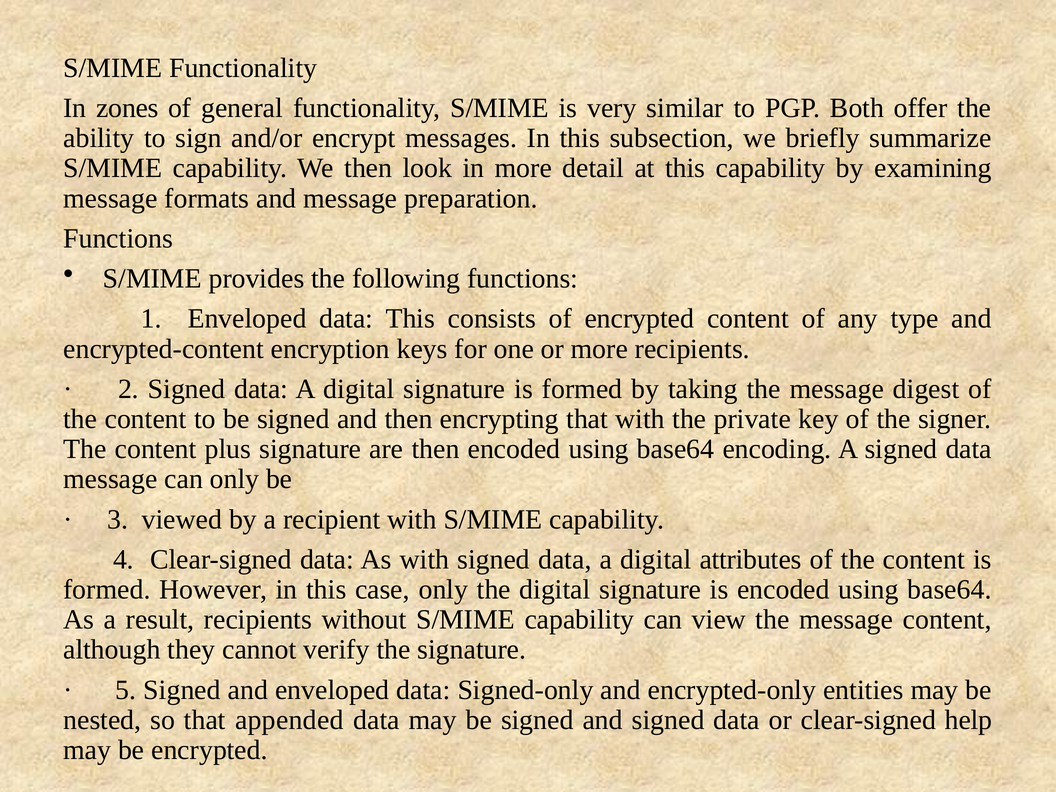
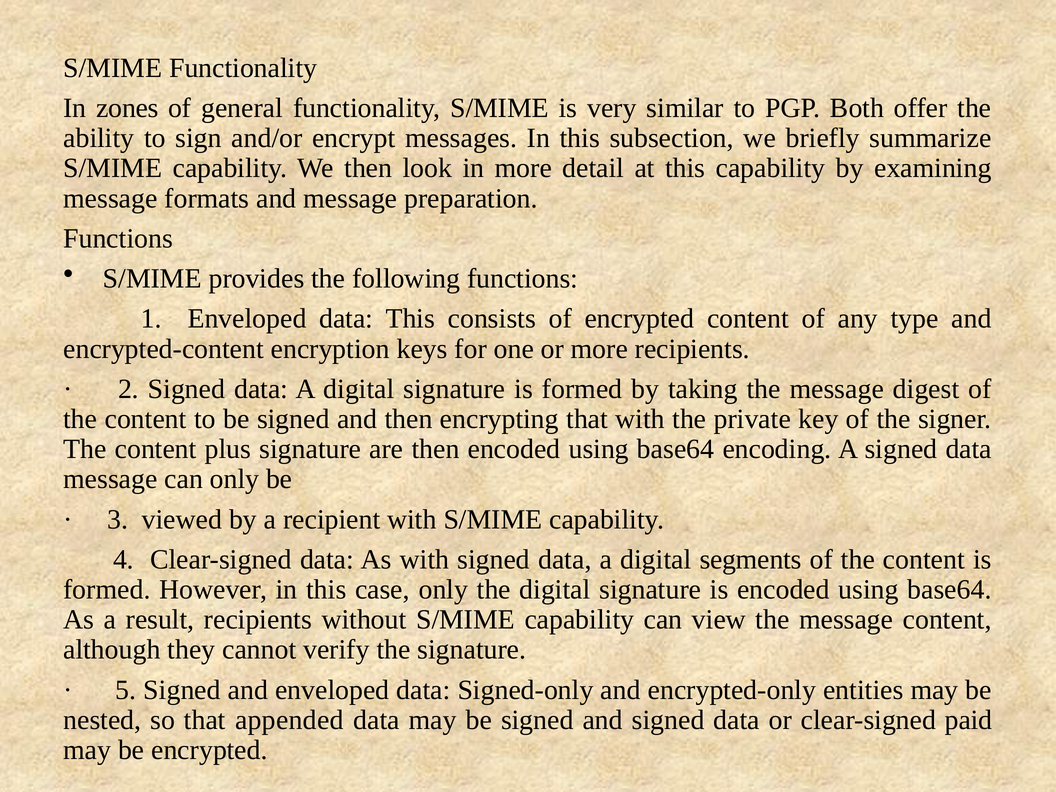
attributes: attributes -> segments (751, 559)
help: help -> paid (969, 720)
